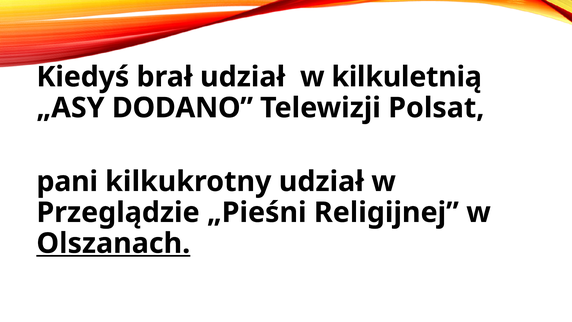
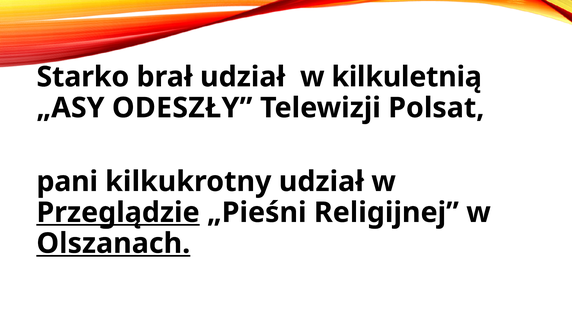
Kiedyś: Kiedyś -> Starko (83, 77)
DODANO: DODANO -> ODESZŁY (182, 108)
Przeglądzie underline: none -> present (118, 212)
